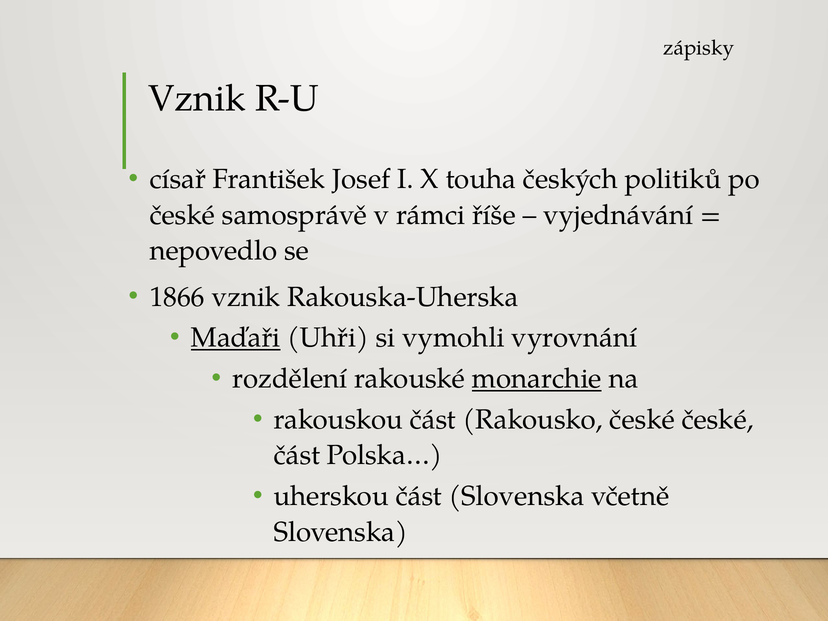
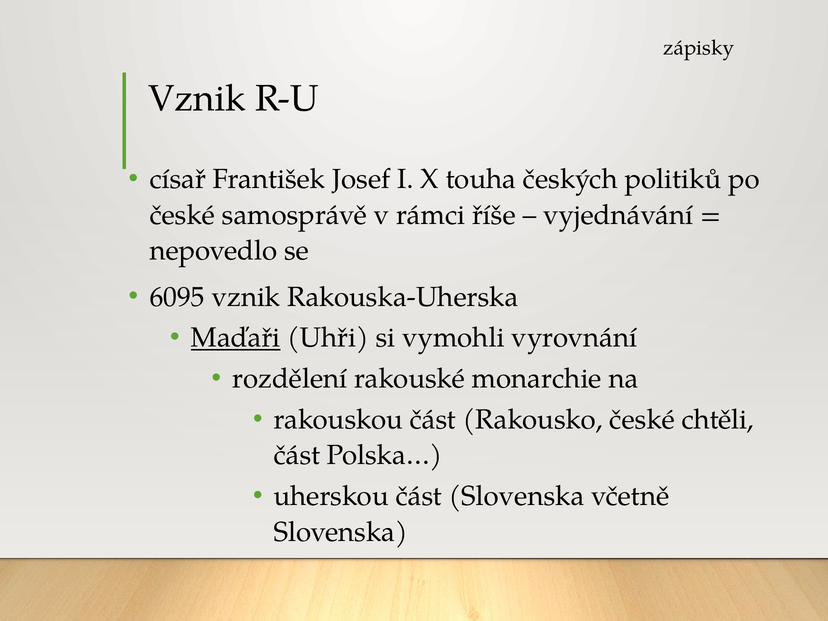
1866: 1866 -> 6095 (177, 297)
monarchie underline: present -> none (537, 379)
české české: české -> chtěli (718, 420)
